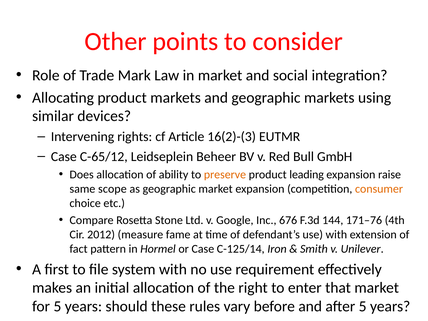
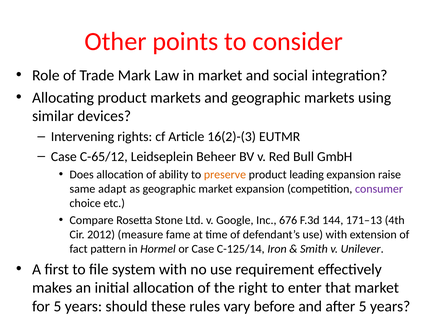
scope: scope -> adapt (112, 189)
consumer colour: orange -> purple (379, 189)
171–76: 171–76 -> 171–13 (364, 220)
